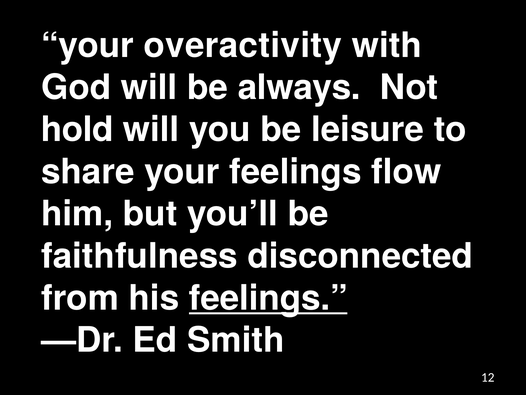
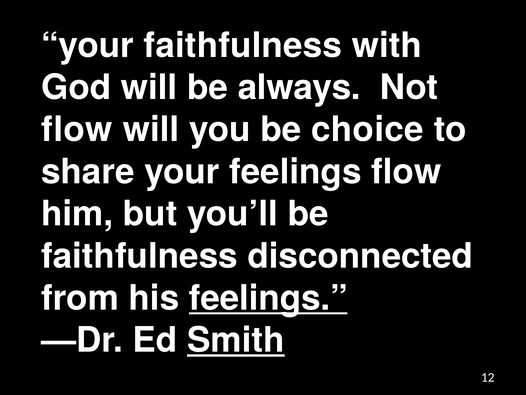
your overactivity: overactivity -> faithfulness (243, 45)
hold: hold -> flow (77, 130)
leisure: leisure -> choice (367, 130)
Smith underline: none -> present (236, 340)
